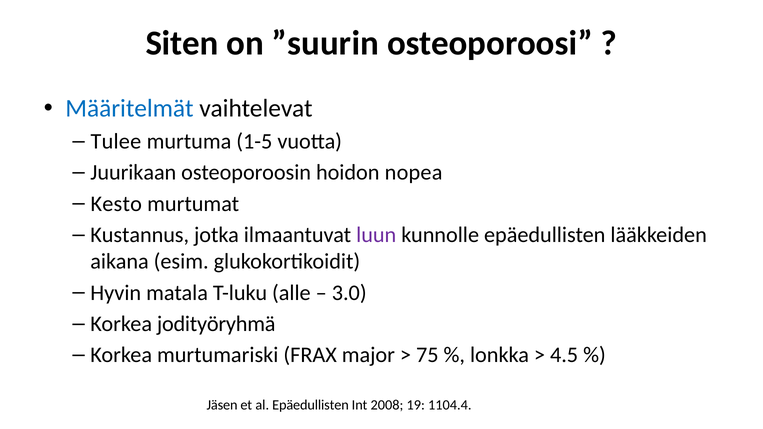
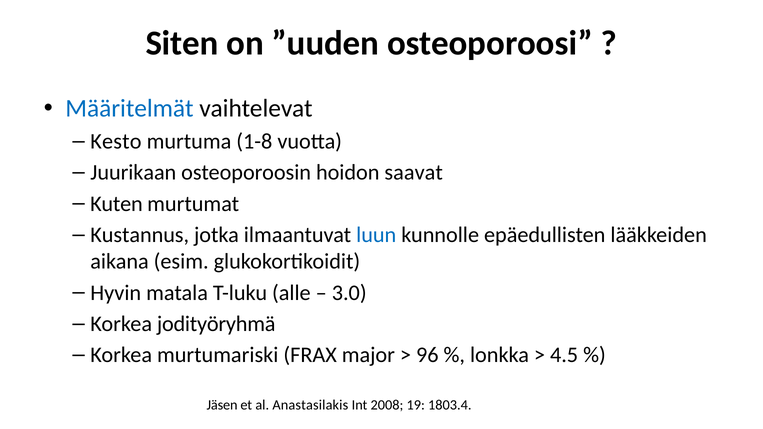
”suurin: ”suurin -> ”uuden (325, 43)
Tulee: Tulee -> Kesto (116, 141)
1-5: 1-5 -> 1-8 (254, 141)
nopea: nopea -> saavat (414, 173)
Kesto: Kesto -> Kuten (116, 204)
luun colour: purple -> blue (376, 235)
75: 75 -> 96 (427, 355)
al Epäedullisten: Epäedullisten -> Anastasilakis (310, 405)
1104.4: 1104.4 -> 1803.4 (450, 405)
